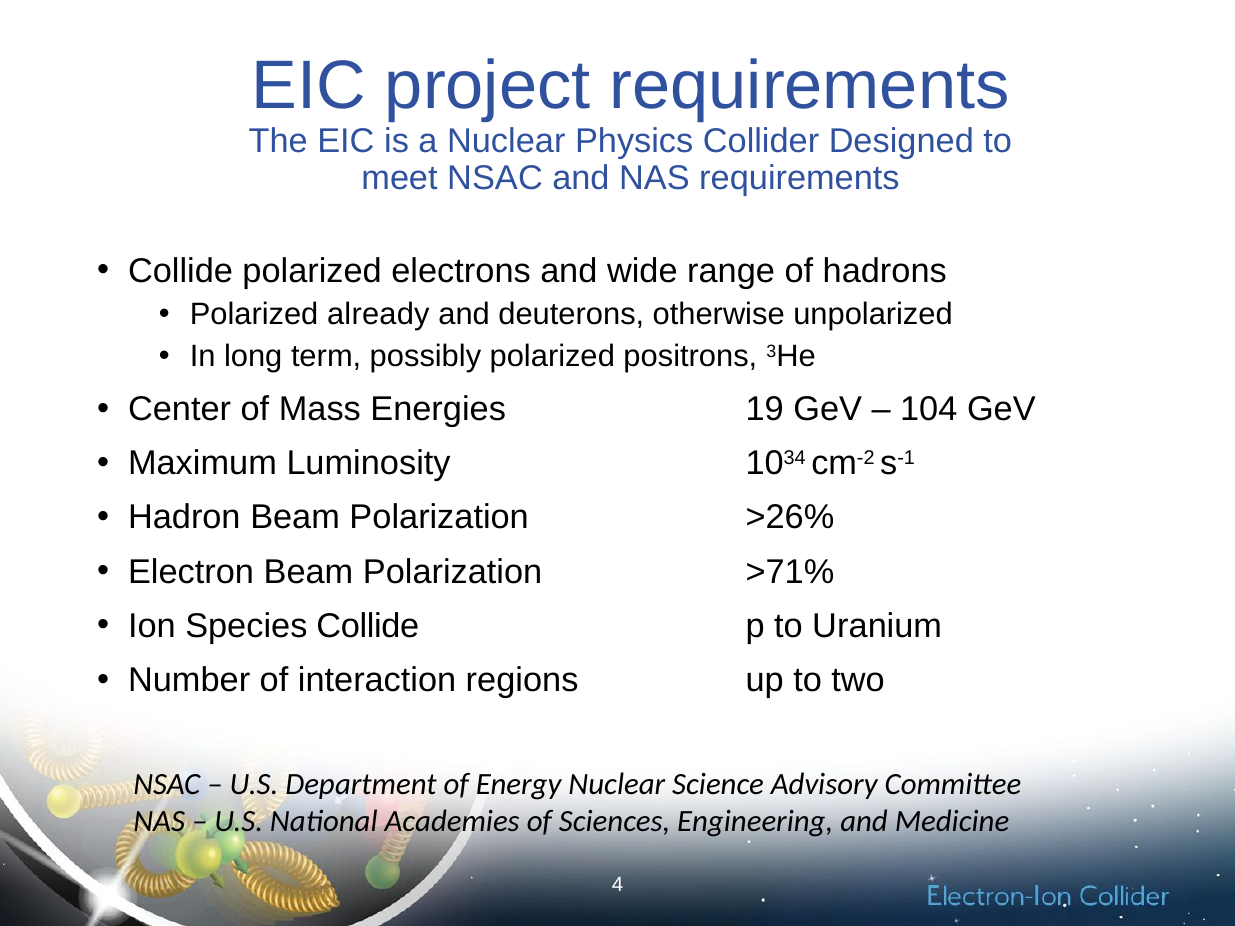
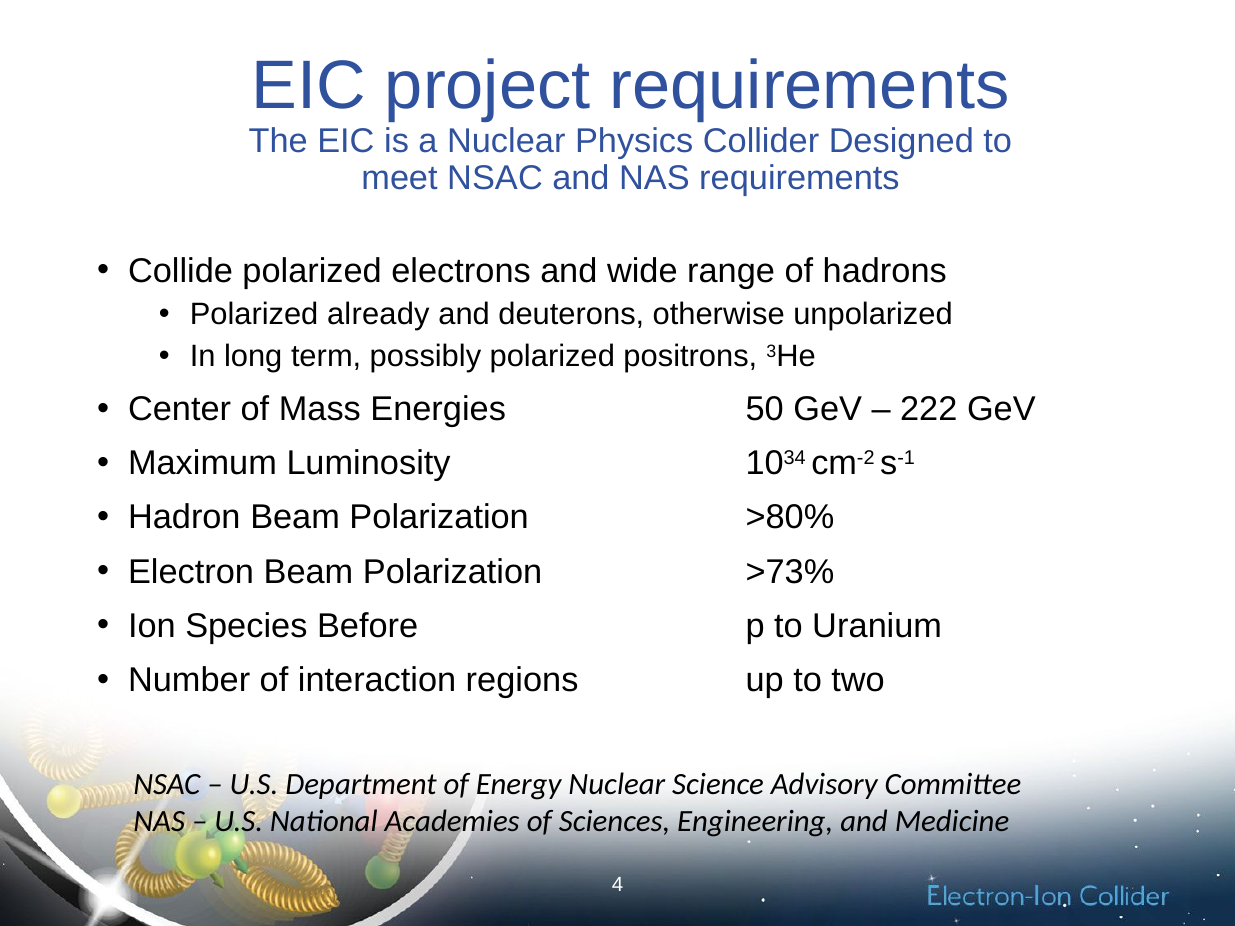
19: 19 -> 50 (765, 409)
104: 104 -> 222 (929, 409)
>26%: >26% -> >80% (790, 518)
>71%: >71% -> >73% (790, 572)
Species Collide: Collide -> Before (368, 626)
